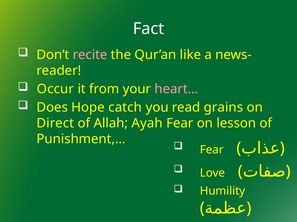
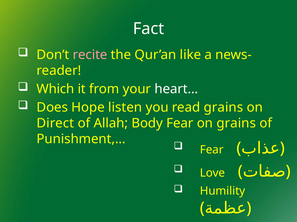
Occur: Occur -> Which (55, 89)
heart… colour: pink -> white (176, 89)
catch: catch -> listen (125, 108)
Ayah: Ayah -> Body (147, 124)
on lesson: lesson -> grains (236, 124)
